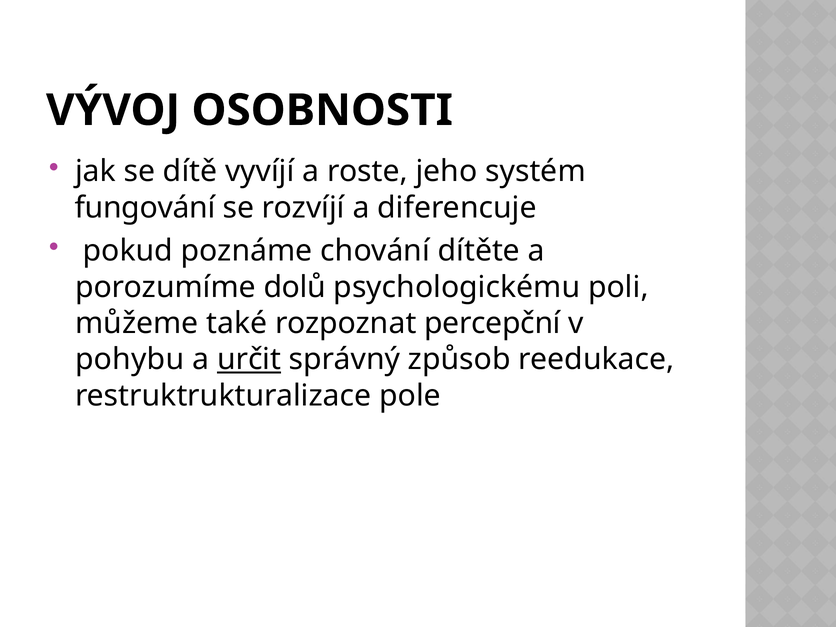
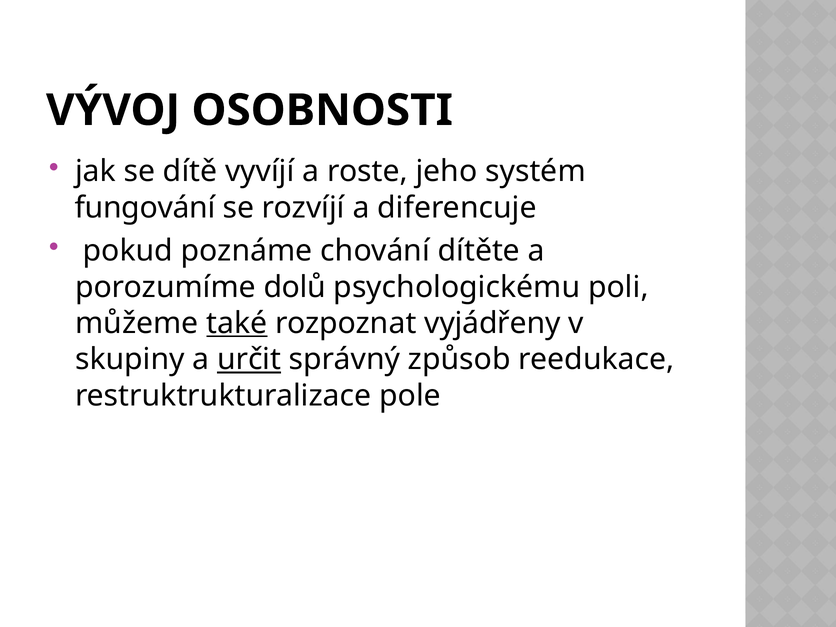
také underline: none -> present (237, 323)
percepční: percepční -> vyjádřeny (492, 323)
pohybu: pohybu -> skupiny (130, 359)
